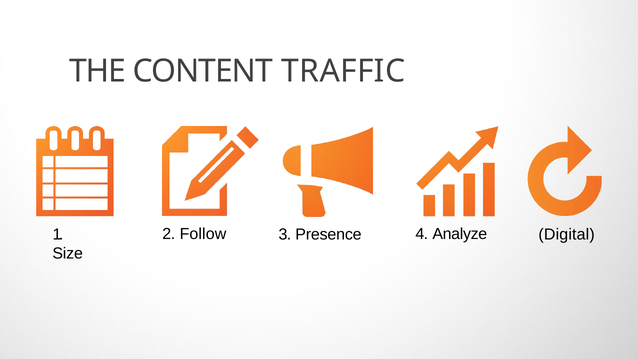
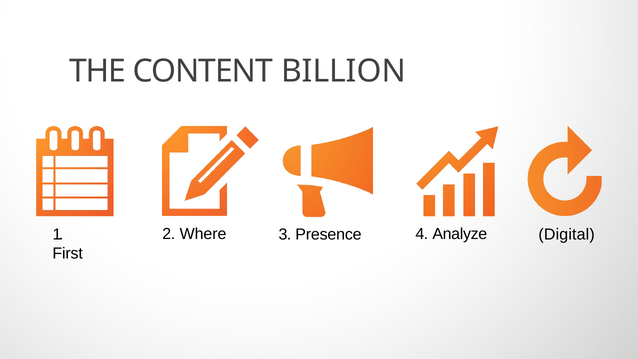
TRAFFIC: TRAFFIC -> BILLION (343, 71)
Follow: Follow -> Where (203, 234)
Size: Size -> First (68, 253)
